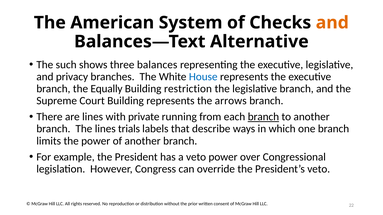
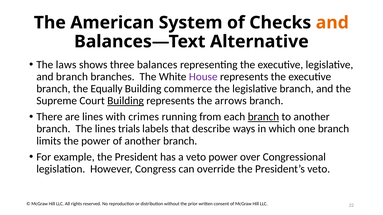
such: such -> laws (66, 65)
and privacy: privacy -> branch (72, 77)
House colour: blue -> purple (203, 77)
restriction: restriction -> commerce (188, 89)
Building underline: none -> present (126, 101)
private: private -> crimes (144, 117)
